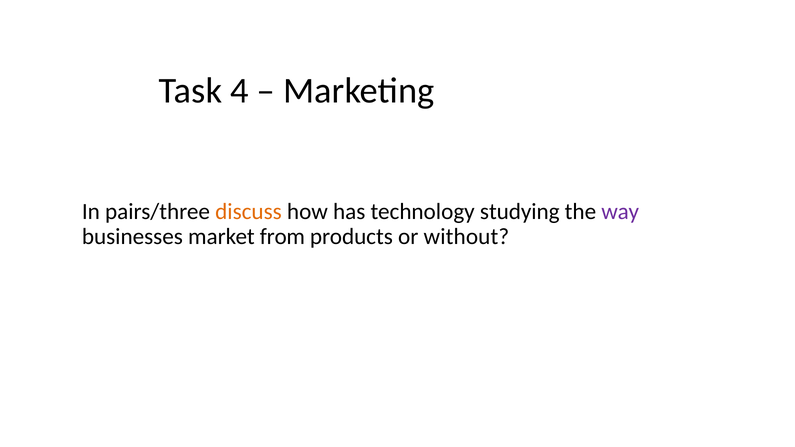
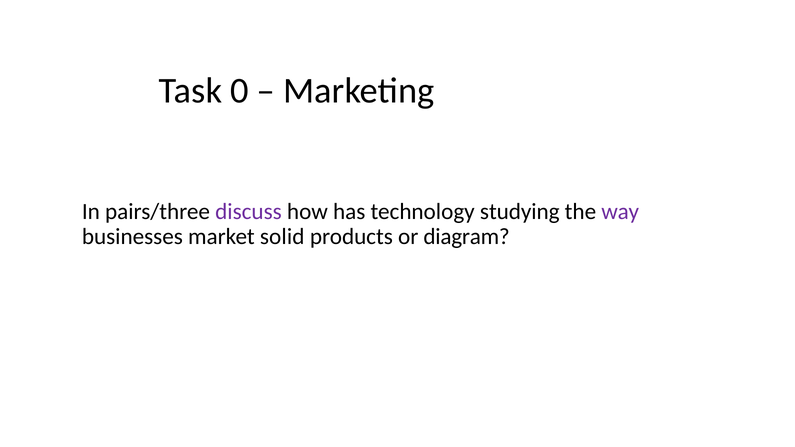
4: 4 -> 0 (240, 91)
discuss colour: orange -> purple (248, 212)
from: from -> solid (282, 237)
without: without -> diagram (467, 237)
